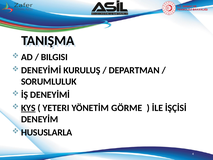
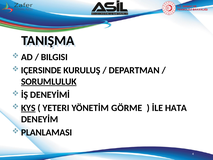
DENEYİMİ: DENEYİMİ -> IÇERSINDE (41, 70)
SORUMLULUK underline: none -> present (49, 81)
İŞÇİSİ: İŞÇİSİ -> HATA (176, 108)
HUSUSLARLA: HUSUSLARLA -> PLANLAMASI (47, 132)
